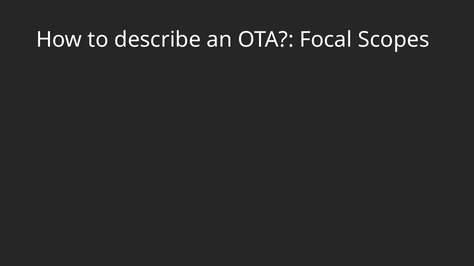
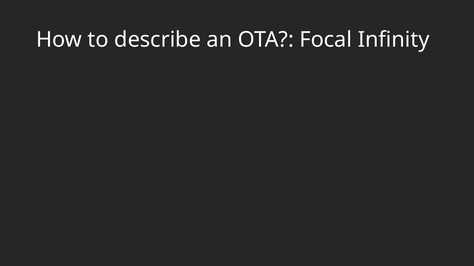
Scopes: Scopes -> Infinity (394, 40)
